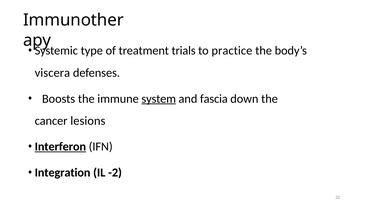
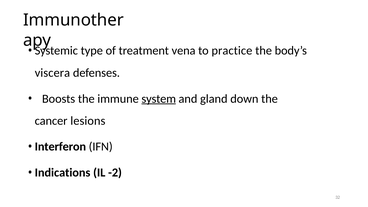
trials: trials -> vena (184, 51)
fascia: fascia -> gland (214, 99)
Interferon underline: present -> none (60, 147)
Integration: Integration -> Indications (63, 173)
